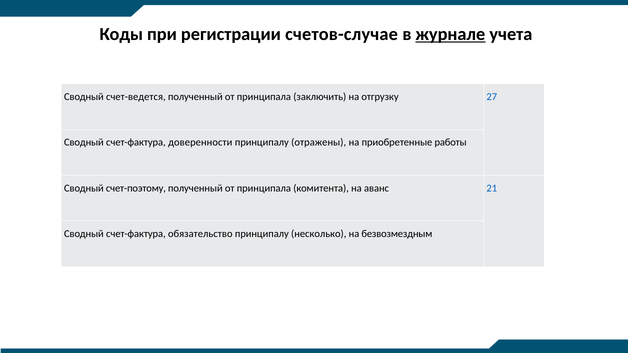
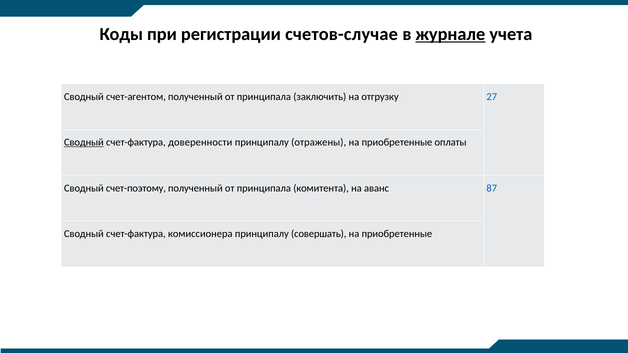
счет-ведется: счет-ведется -> счет-агентом (136, 97)
Сводный underline: none -> present (84, 143)
работы: работы -> оплаты (451, 143)
21: 21 -> 87 (492, 188)
обязательство: обязательство -> комиссионера (200, 234)
несколько: несколько -> совершать (319, 234)
безвозмездным: безвозмездным -> приобретенные (397, 234)
